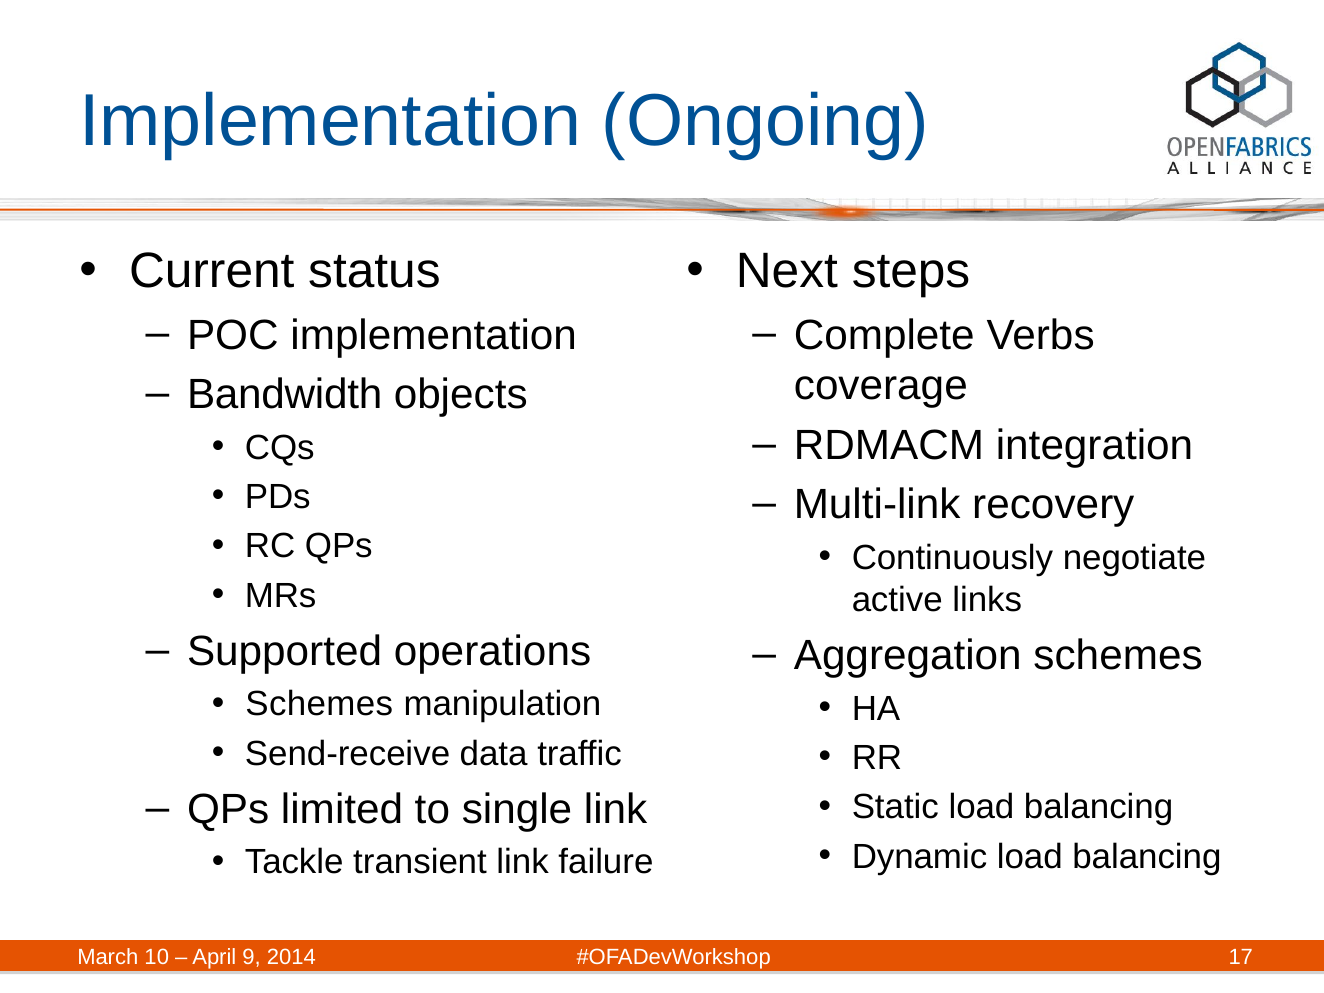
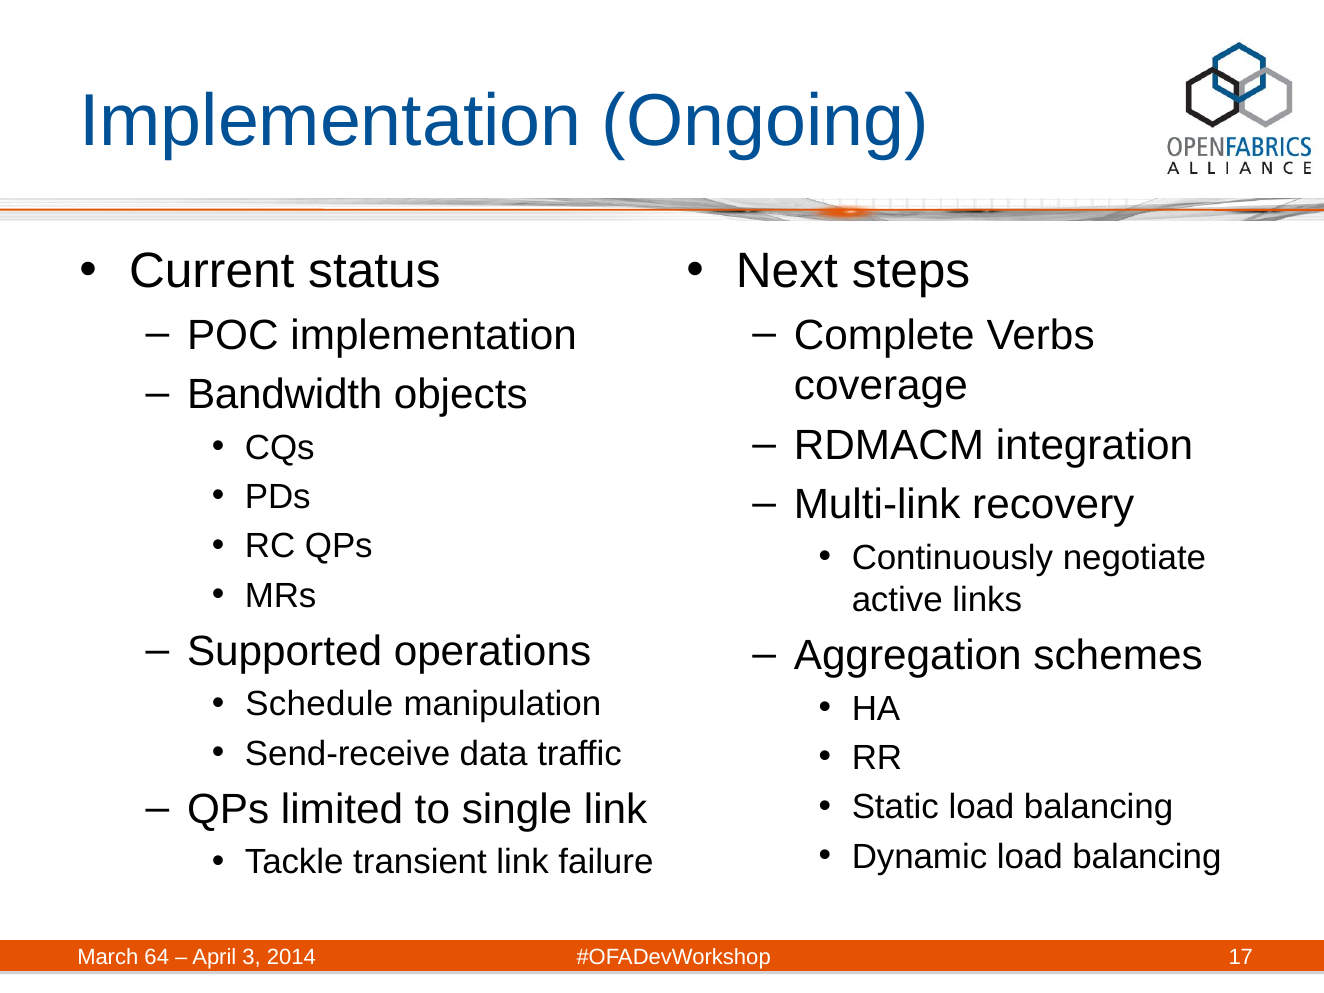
Schemes: Schemes -> Schedule (319, 704)
10: 10 -> 64 (157, 957)
9: 9 -> 3 (252, 957)
